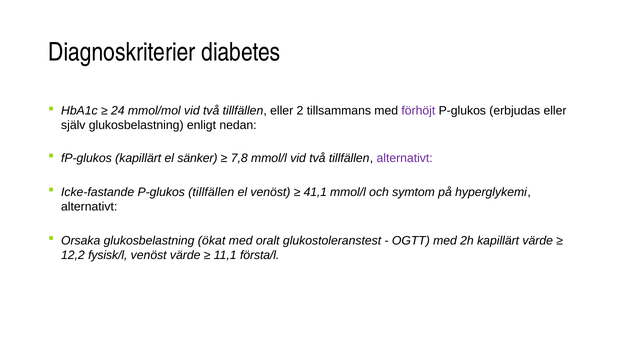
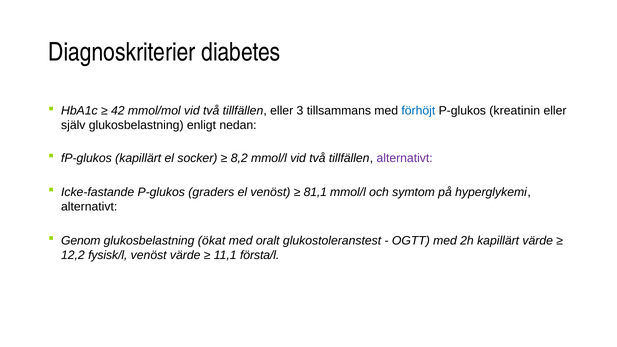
24: 24 -> 42 (118, 111)
2: 2 -> 3 (300, 111)
förhöjt colour: purple -> blue (418, 111)
erbjudas: erbjudas -> kreatinin (515, 111)
sänker: sänker -> socker (197, 158)
7,8: 7,8 -> 8,2 (239, 158)
P-glukos tillfällen: tillfällen -> graders (211, 192)
41,1: 41,1 -> 81,1 (315, 192)
Orsaka: Orsaka -> Genom (81, 241)
